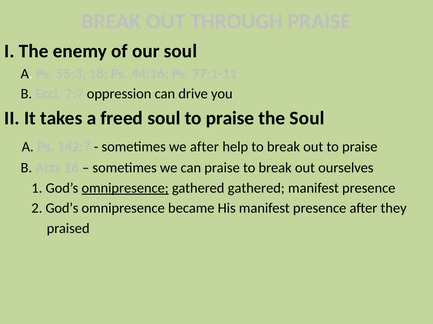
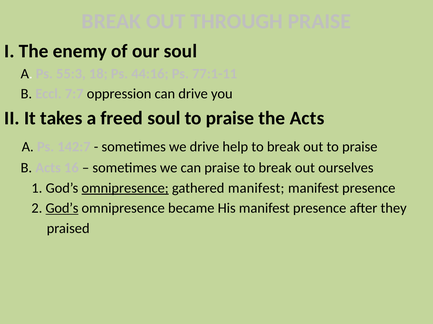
the Soul: Soul -> Acts (307, 119)
we after: after -> drive (204, 147)
gathered gathered: gathered -> manifest (256, 188)
God’s underline: none -> present (62, 209)
